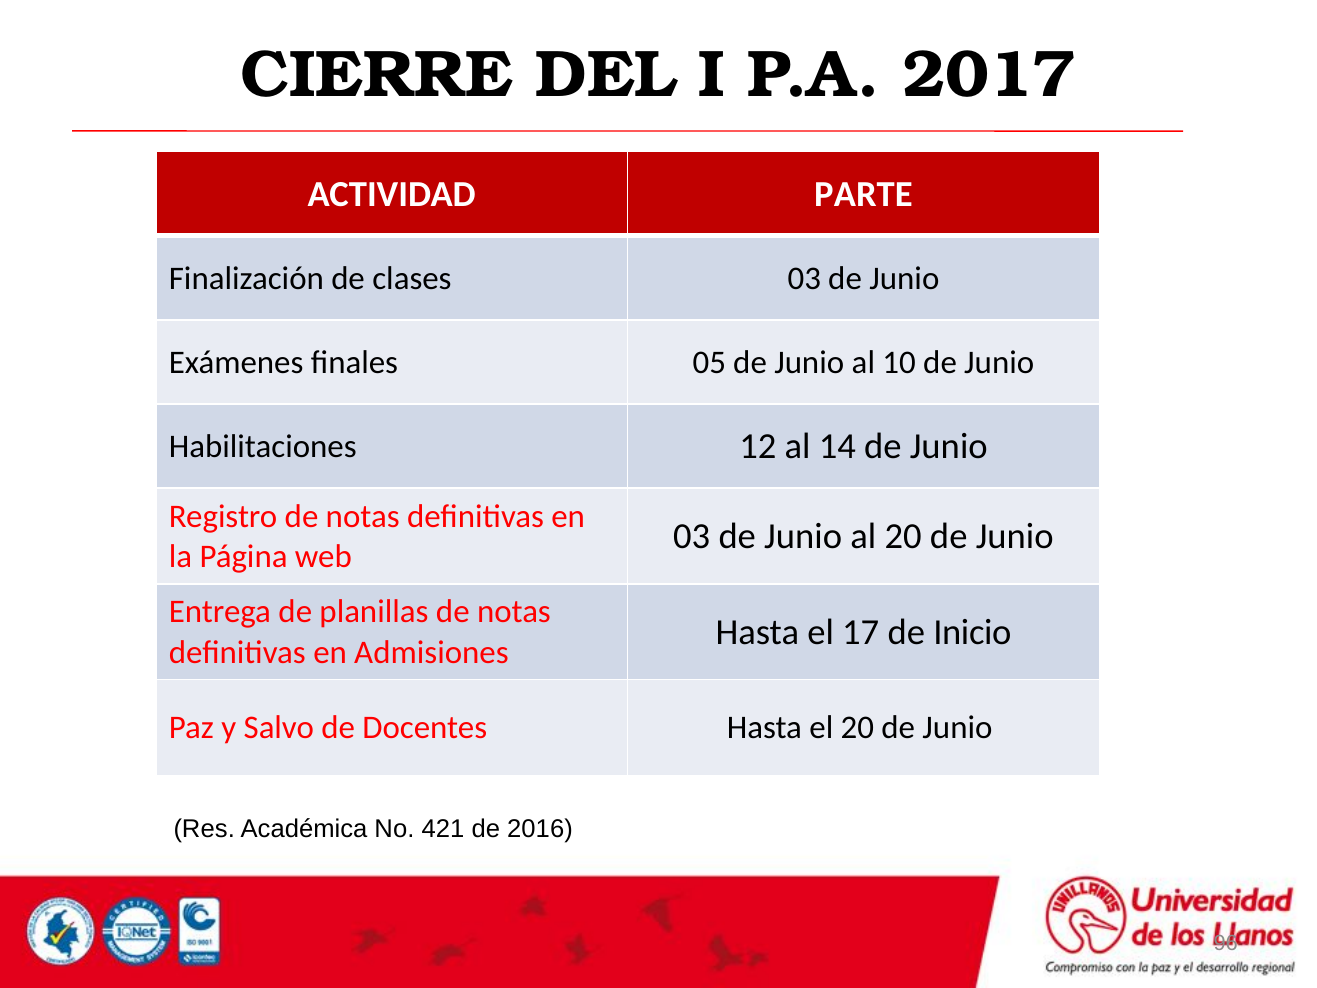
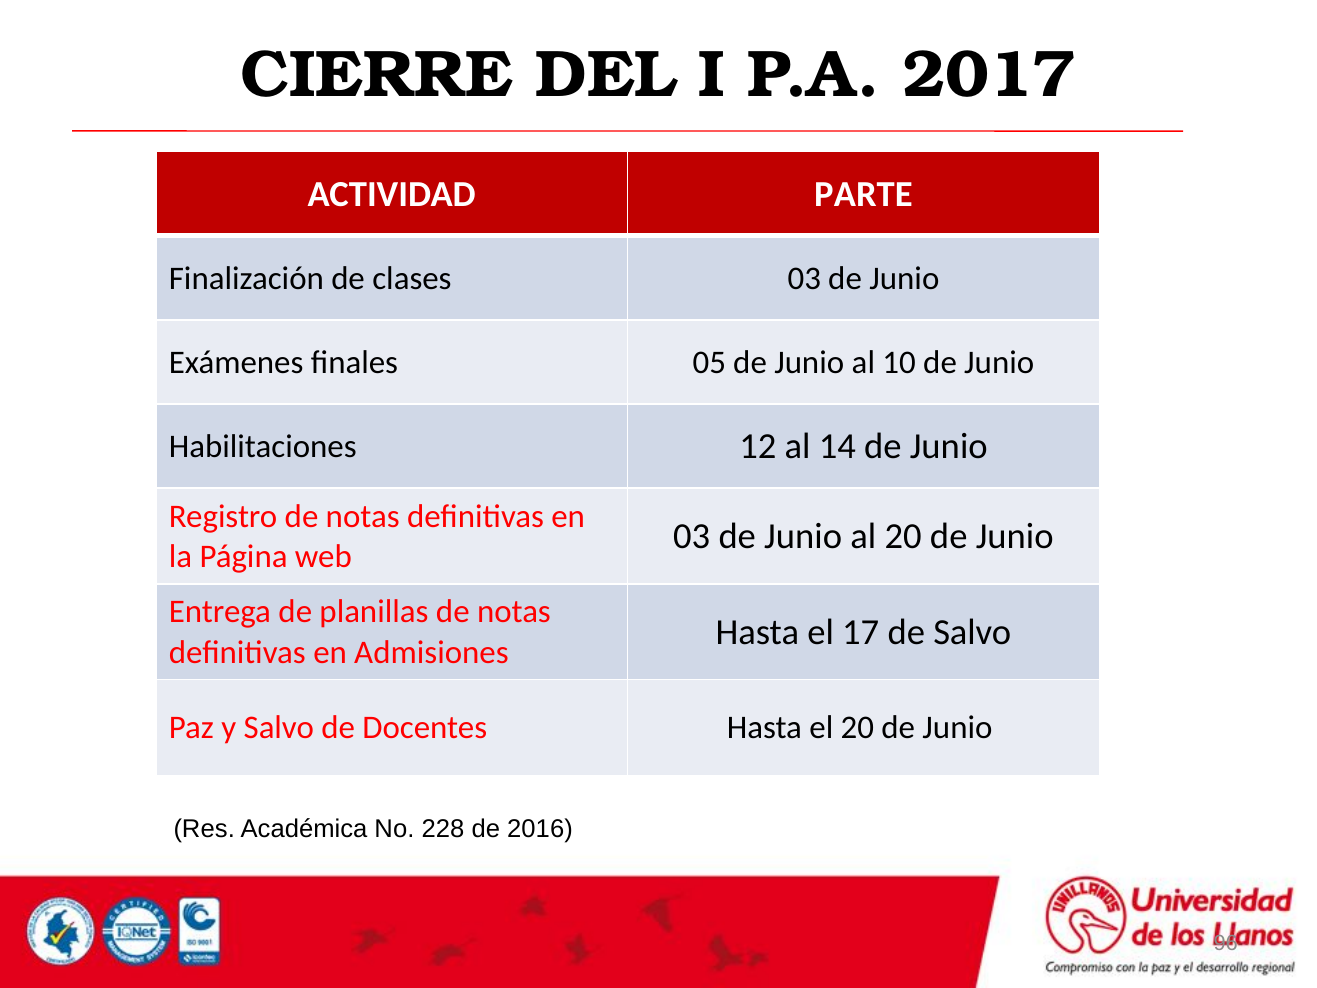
de Inicio: Inicio -> Salvo (972, 632)
421: 421 -> 228 (443, 829)
